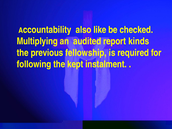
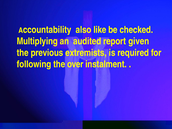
kinds: kinds -> given (139, 41)
fellowship: fellowship -> extremists (86, 53)
kept: kept -> over (75, 64)
